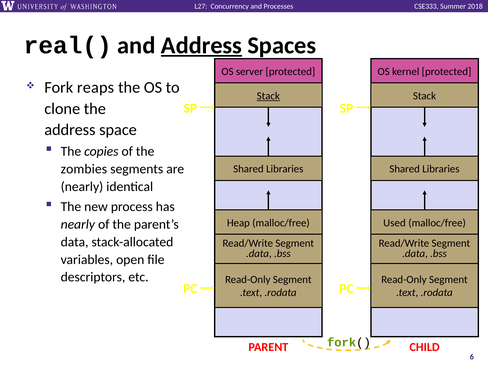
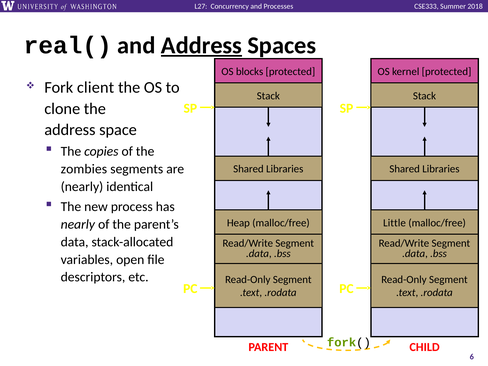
server: server -> blocks (250, 71)
reaps: reaps -> client (96, 88)
Stack underline: present -> none (268, 96)
Used: Used -> Little (394, 223)
